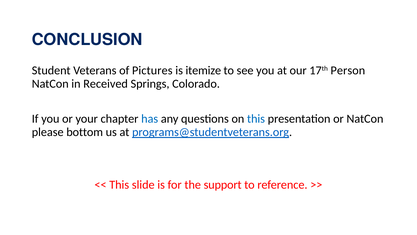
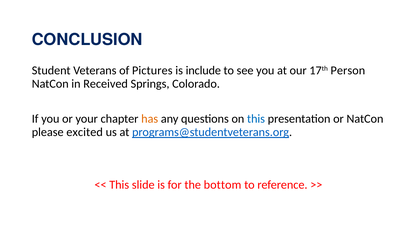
itemize: itemize -> include (203, 71)
has colour: blue -> orange (150, 119)
bottom: bottom -> excited (85, 132)
support: support -> bottom (223, 184)
